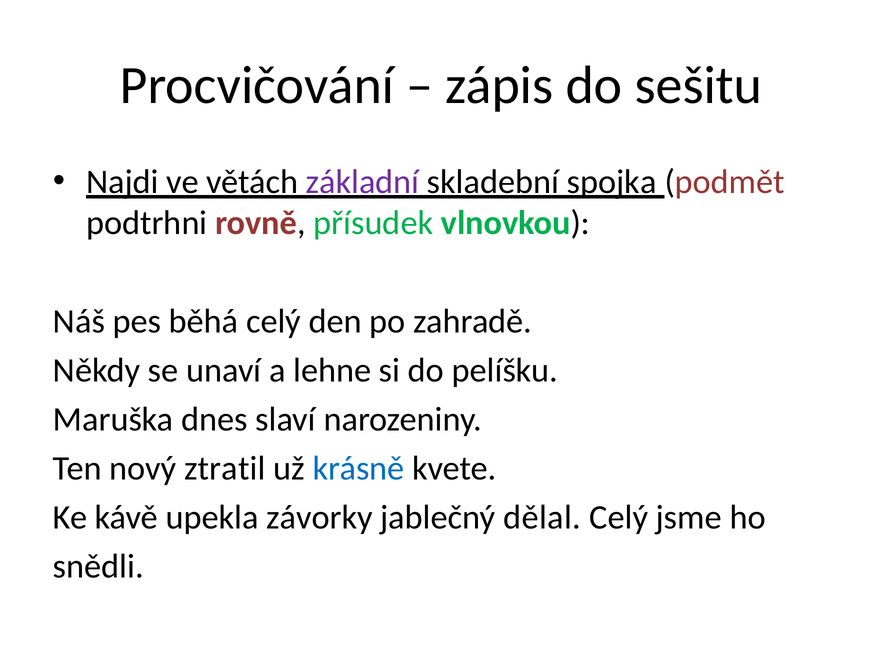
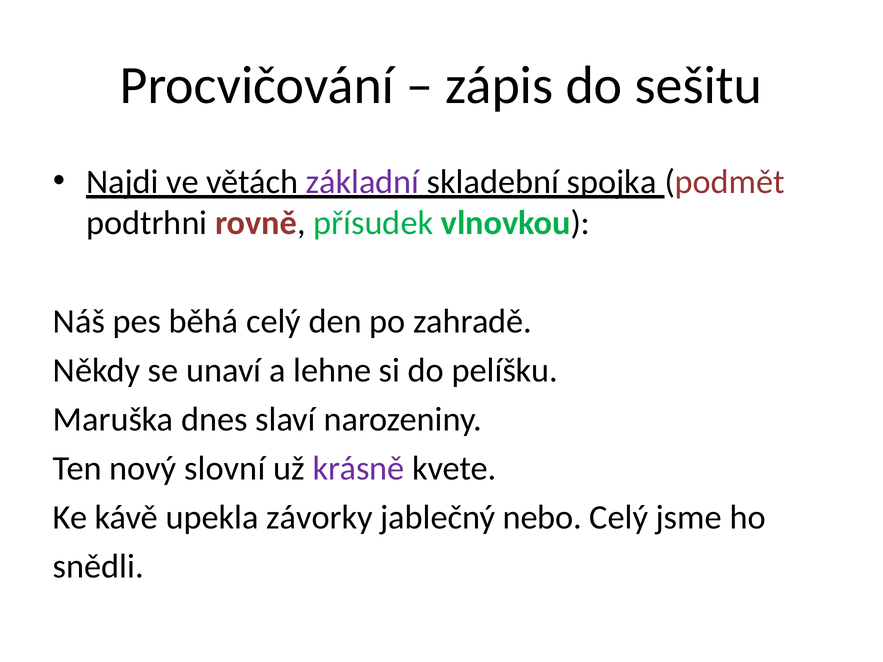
ztratil: ztratil -> slovní (225, 469)
krásně colour: blue -> purple (359, 469)
dělal: dělal -> nebo (542, 518)
